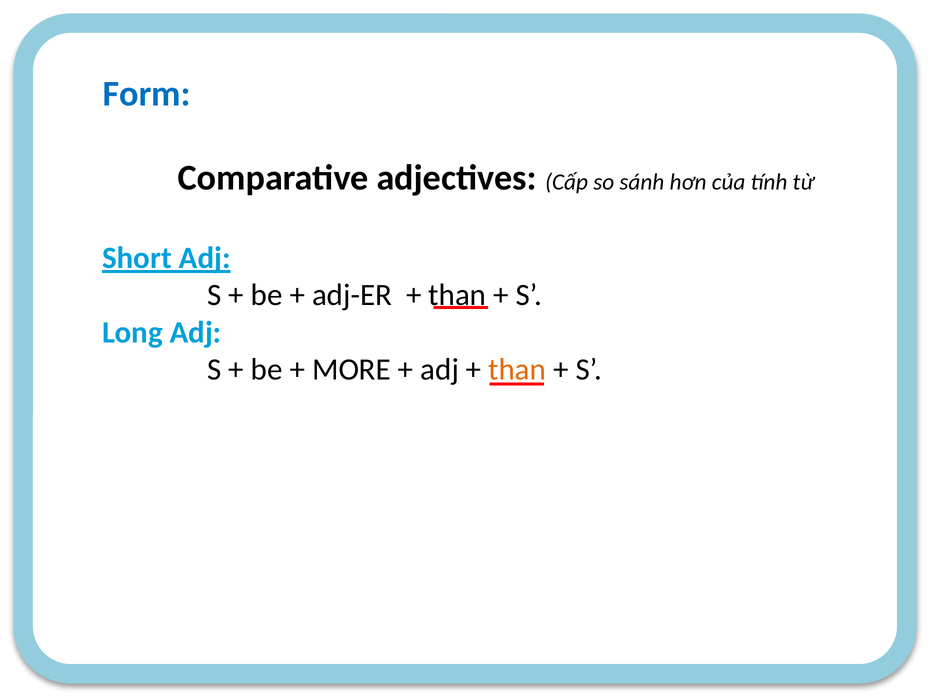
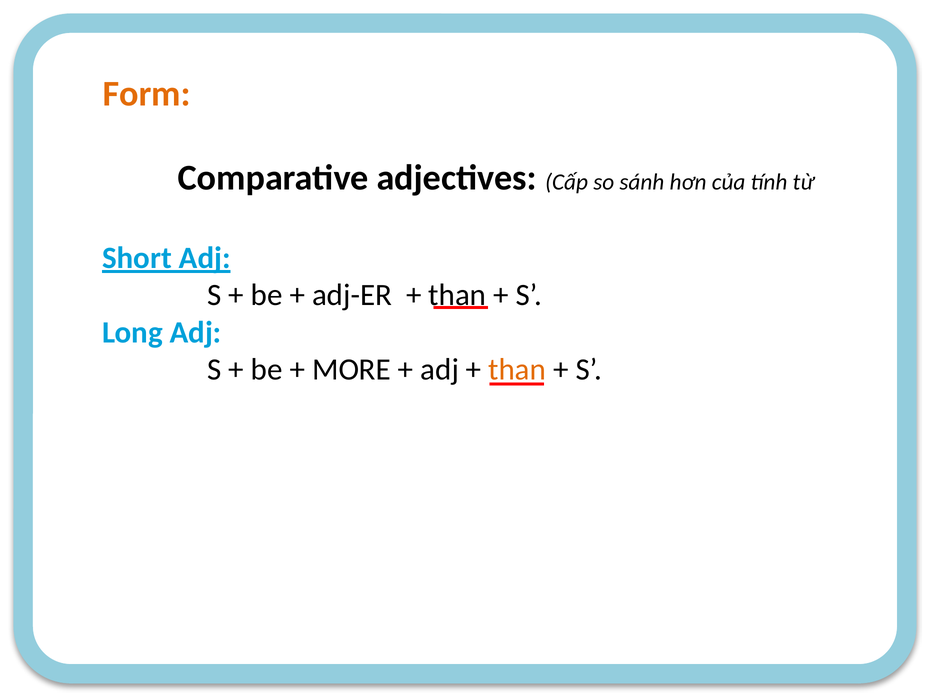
Form colour: blue -> orange (147, 94)
